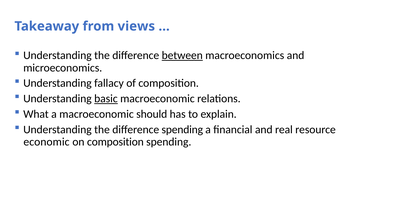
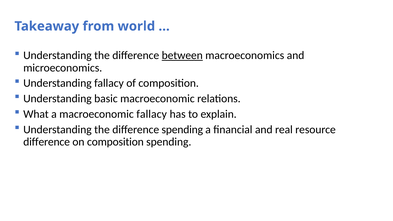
views: views -> world (136, 26)
basic underline: present -> none (106, 99)
macroeconomic should: should -> fallacy (152, 114)
economic: economic -> difference (47, 142)
